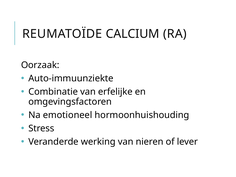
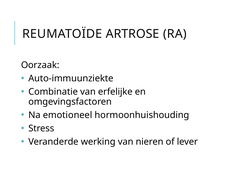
CALCIUM: CALCIUM -> ARTROSE (133, 34)
